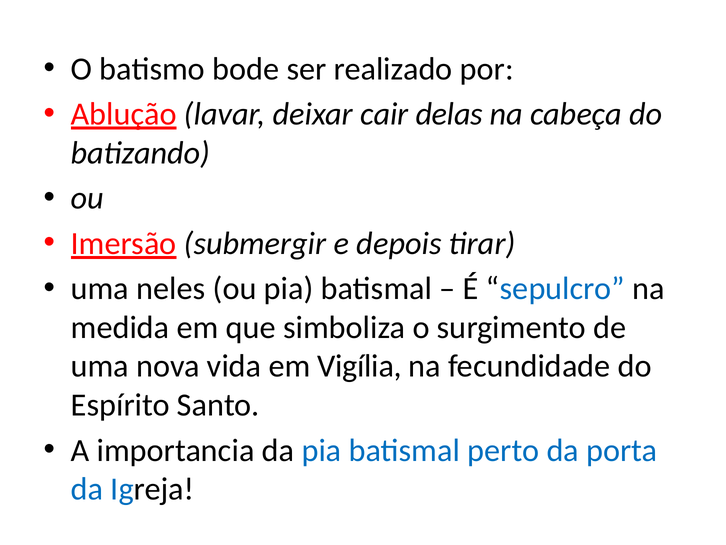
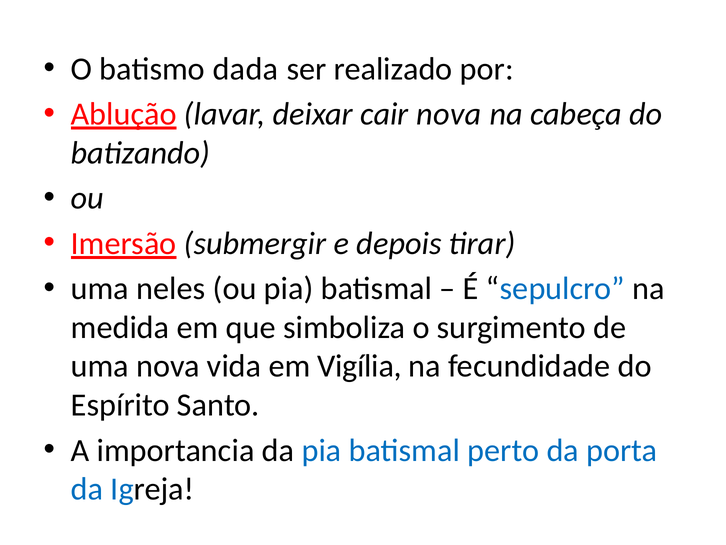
bode: bode -> dada (246, 69)
cair delas: delas -> nova (449, 114)
